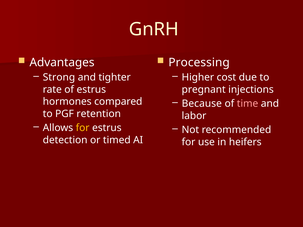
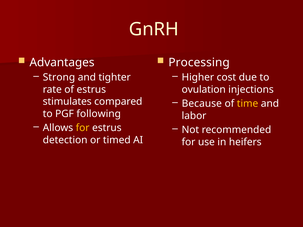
pregnant: pregnant -> ovulation (204, 90)
time colour: pink -> yellow (248, 104)
hormones: hormones -> stimulates (67, 102)
retention: retention -> following (99, 114)
